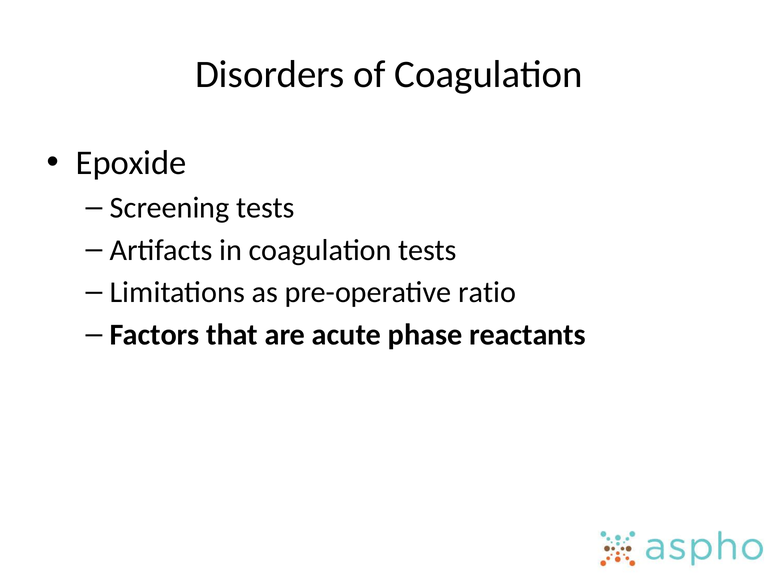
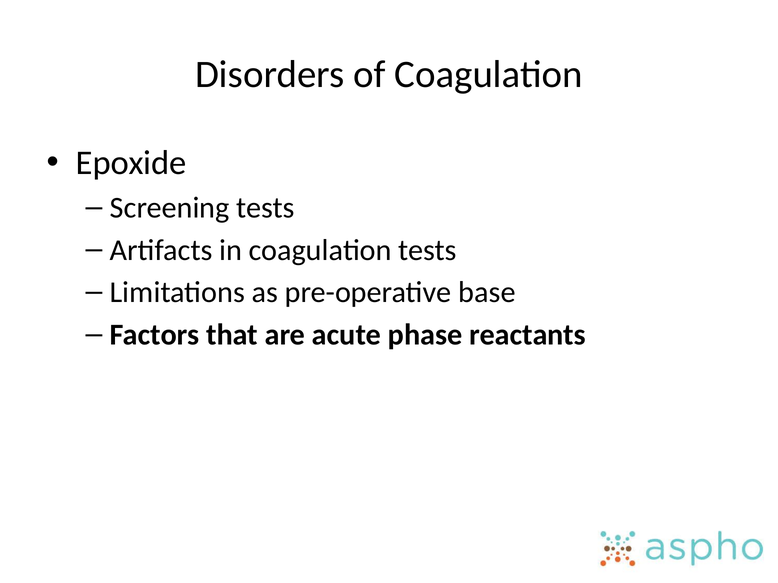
ratio: ratio -> base (487, 293)
